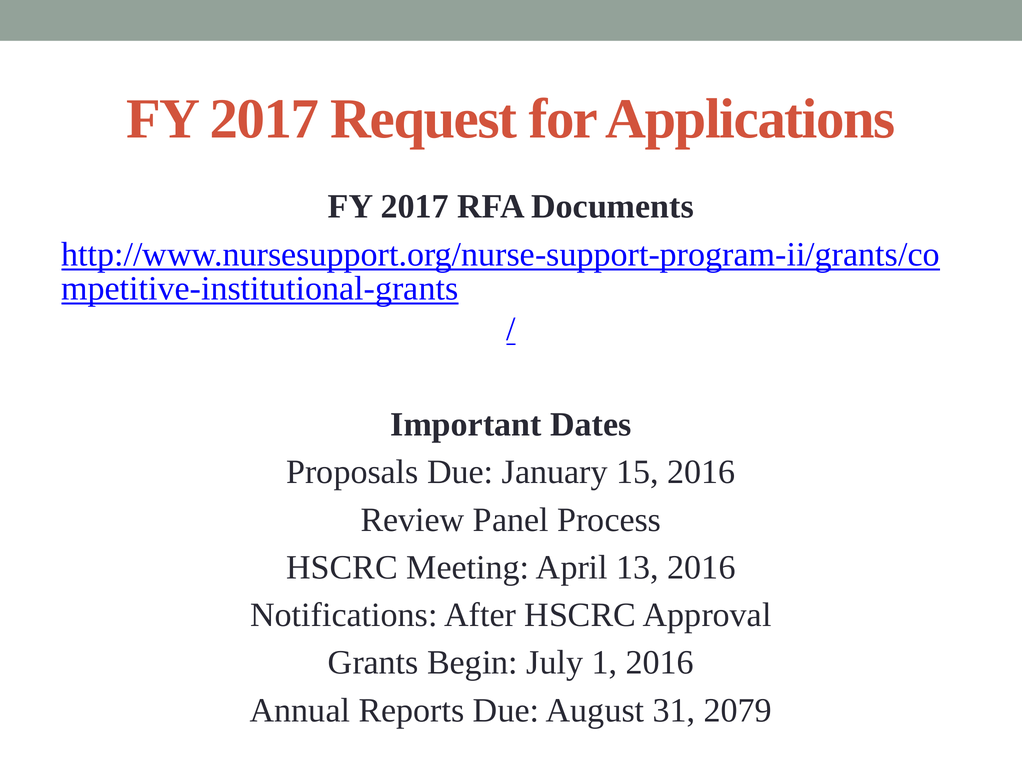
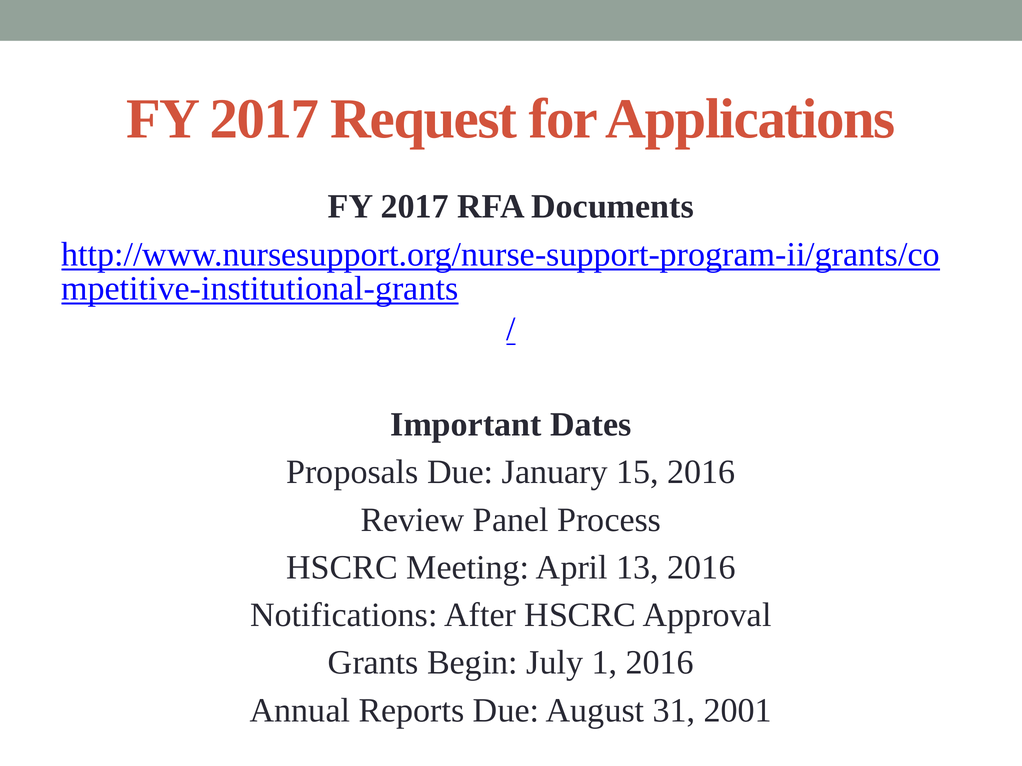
2079: 2079 -> 2001 (738, 711)
